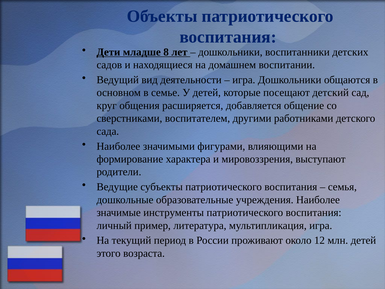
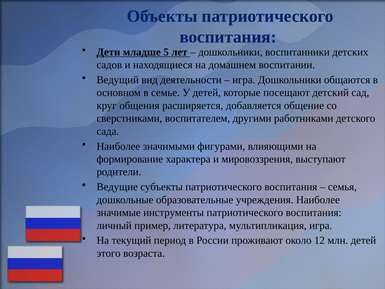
8: 8 -> 5 (166, 52)
